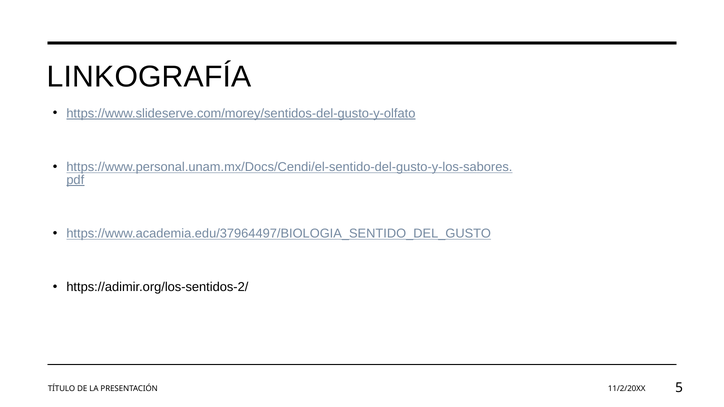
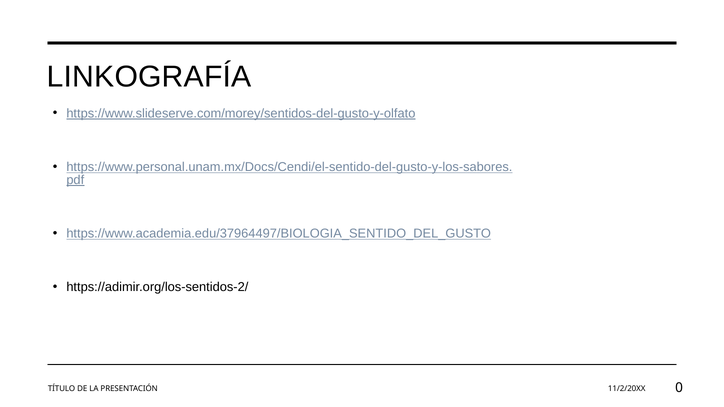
5: 5 -> 0 (679, 388)
